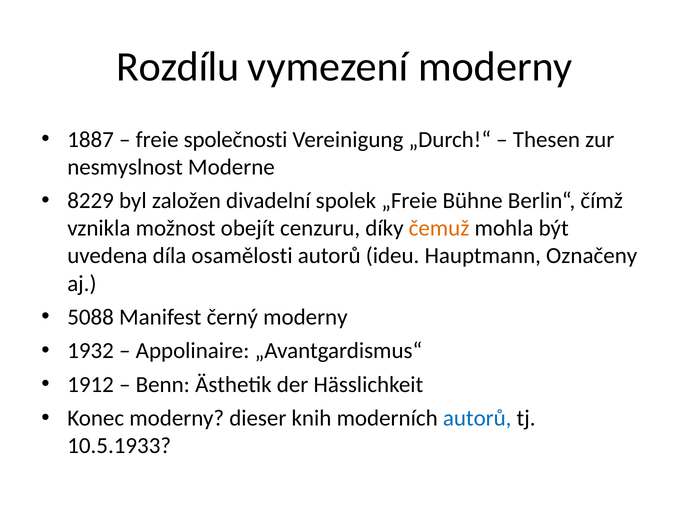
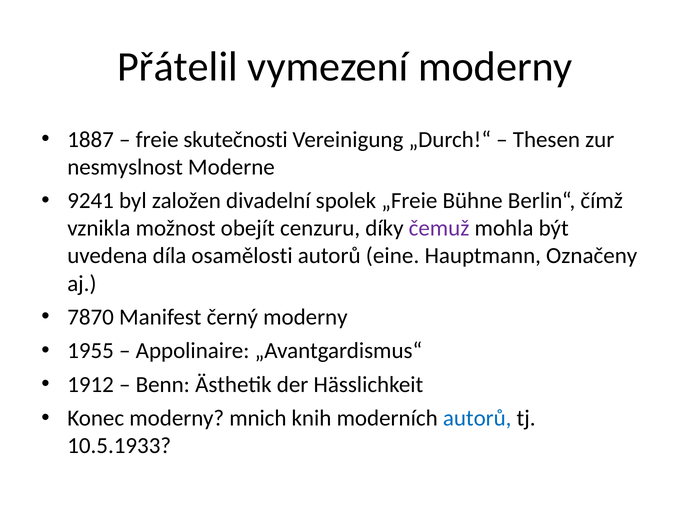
Rozdílu: Rozdílu -> Přátelil (178, 67)
společnosti: společnosti -> skutečnosti (236, 140)
8229: 8229 -> 9241 (91, 201)
čemuž colour: orange -> purple (439, 229)
ideu: ideu -> eine (393, 256)
5088: 5088 -> 7870 (91, 317)
1932: 1932 -> 1955 (91, 351)
dieser: dieser -> mnich (258, 419)
